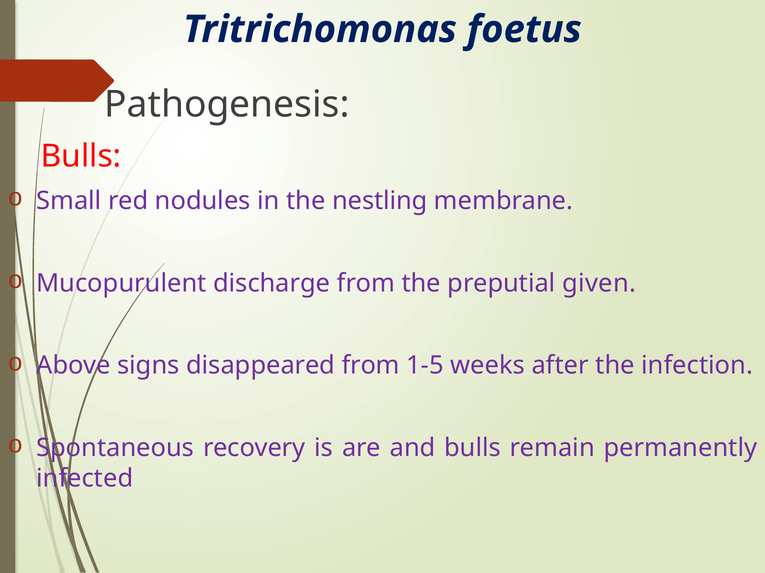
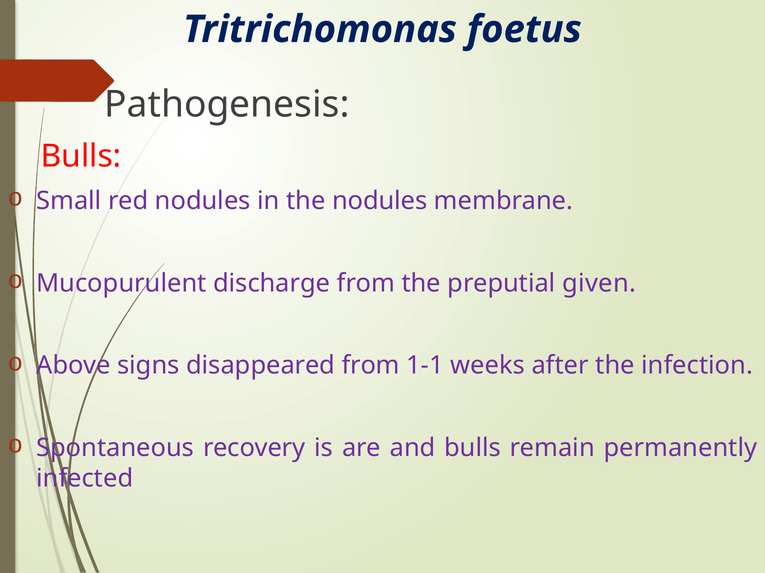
the nestling: nestling -> nodules (380, 201)
1-5: 1-5 -> 1-1 (425, 366)
